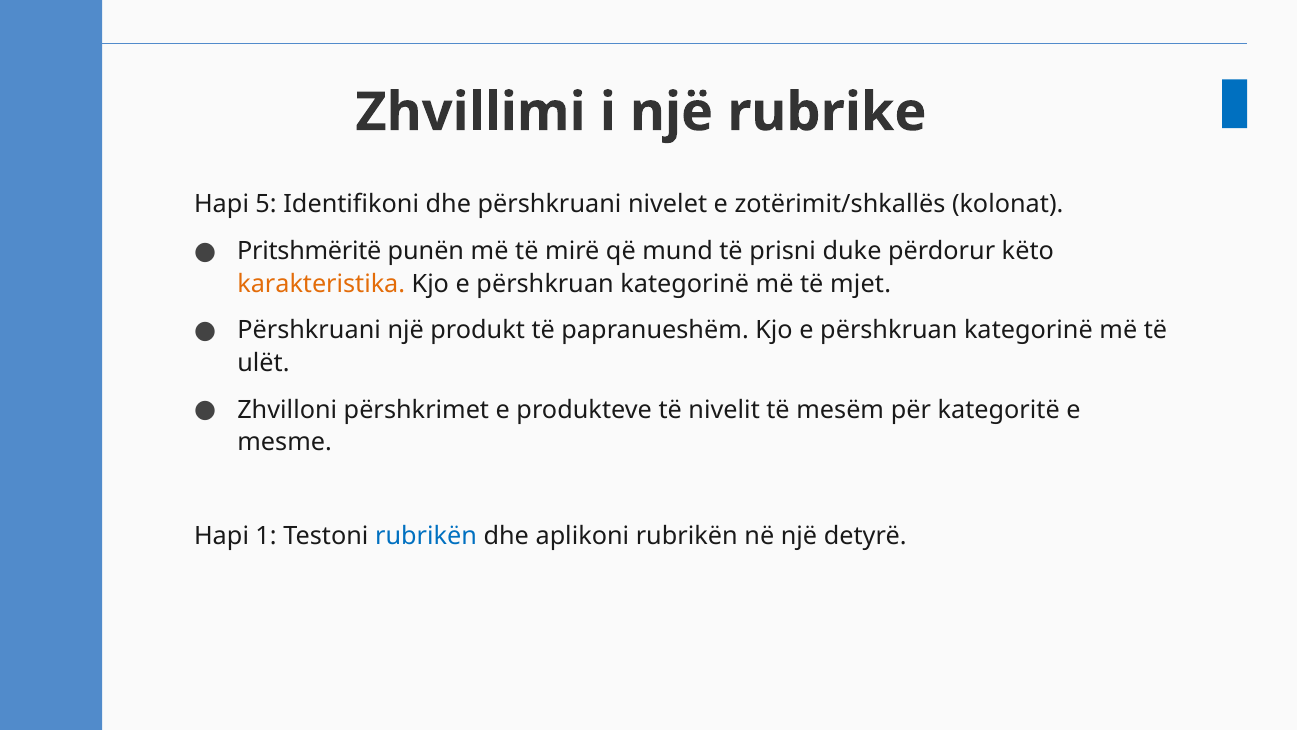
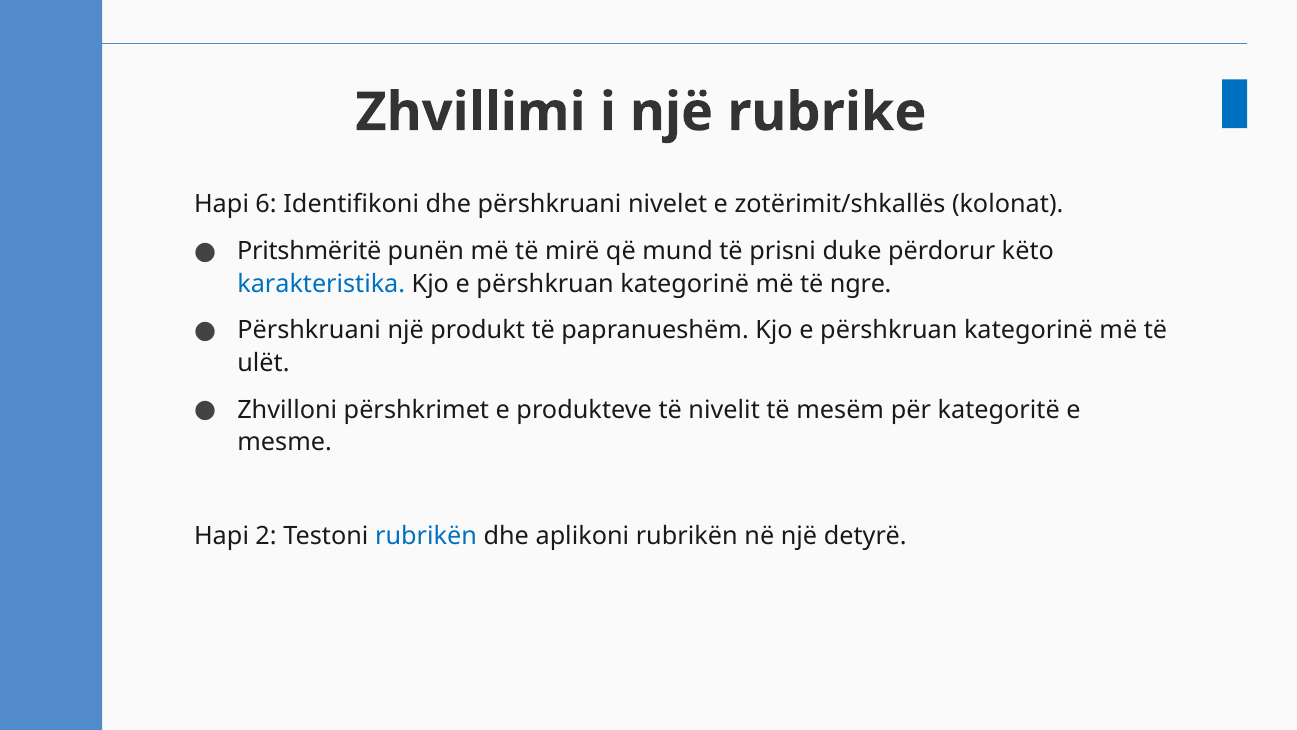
5: 5 -> 6 (266, 204)
karakteristika colour: orange -> blue (321, 284)
mjet: mjet -> ngre (861, 284)
1: 1 -> 2 (266, 535)
